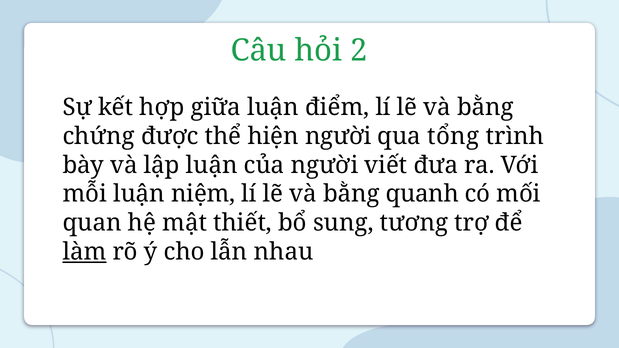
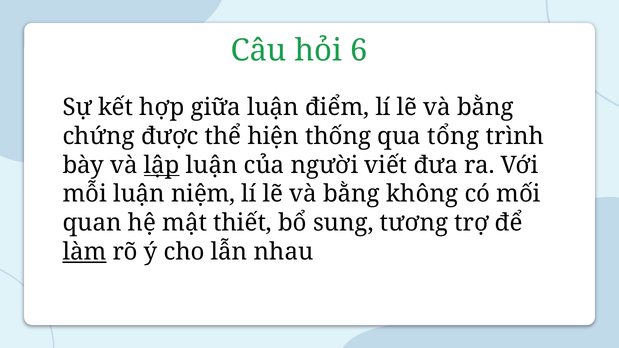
2: 2 -> 6 (359, 51)
hiện người: người -> thống (338, 136)
lập underline: none -> present (162, 165)
quanh: quanh -> không (422, 194)
